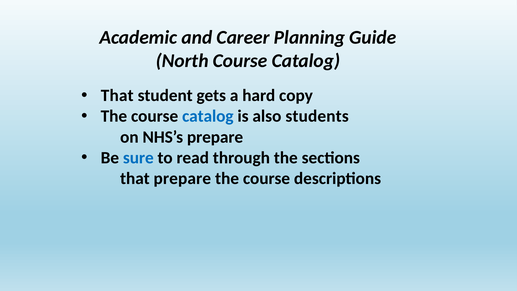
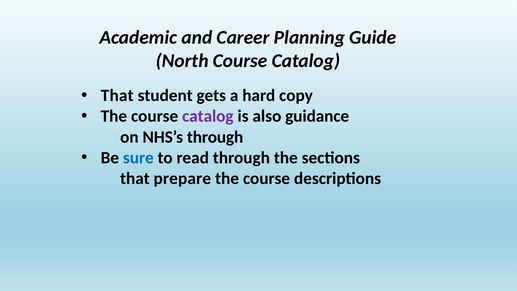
catalog colour: blue -> purple (208, 116)
students: students -> guidance (317, 116)
NHS’s prepare: prepare -> through (215, 137)
